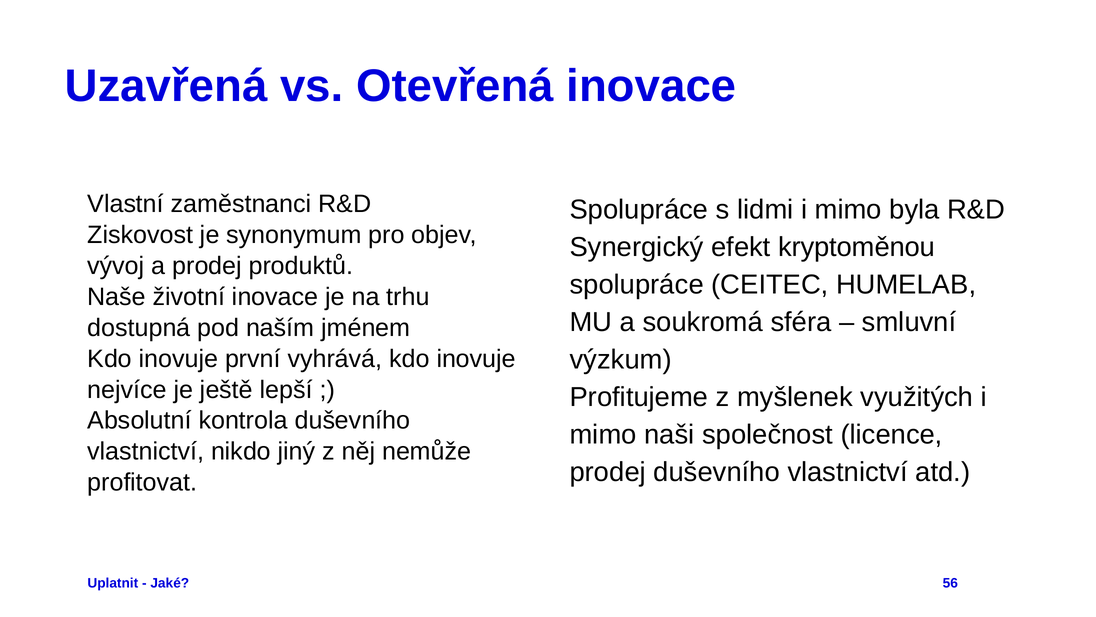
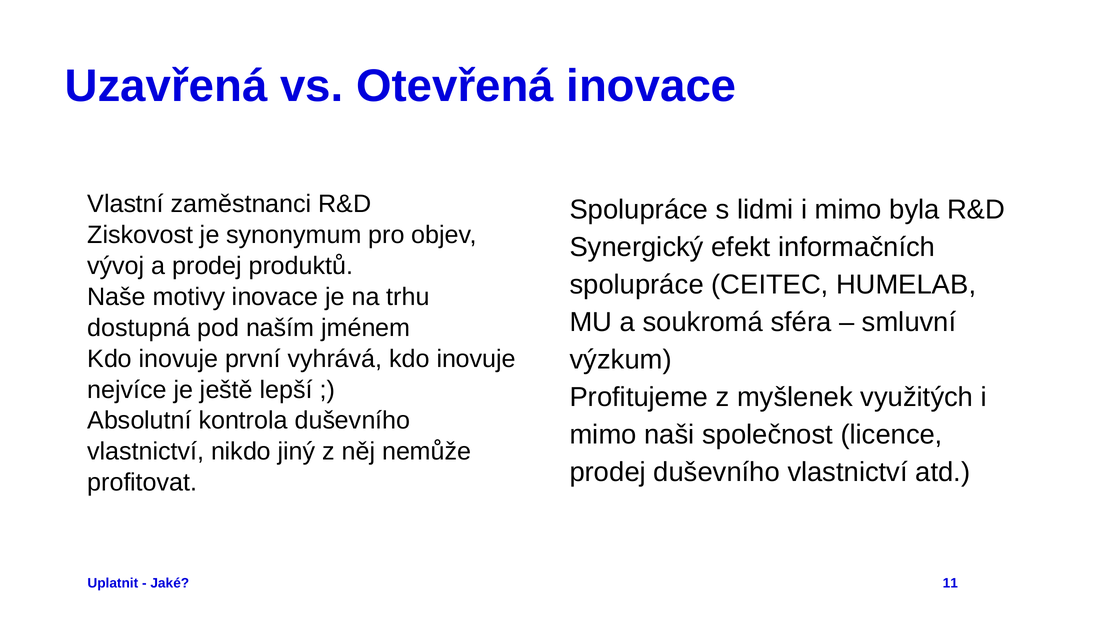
kryptoměnou: kryptoměnou -> informačních (857, 247)
životní: životní -> motivy (189, 297)
56: 56 -> 11 (950, 583)
